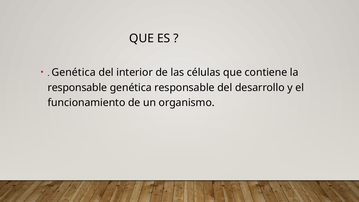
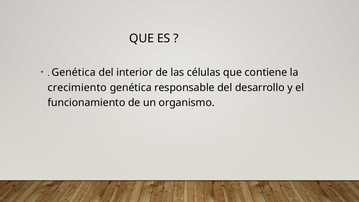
responsable: responsable -> crecimiento (77, 88)
